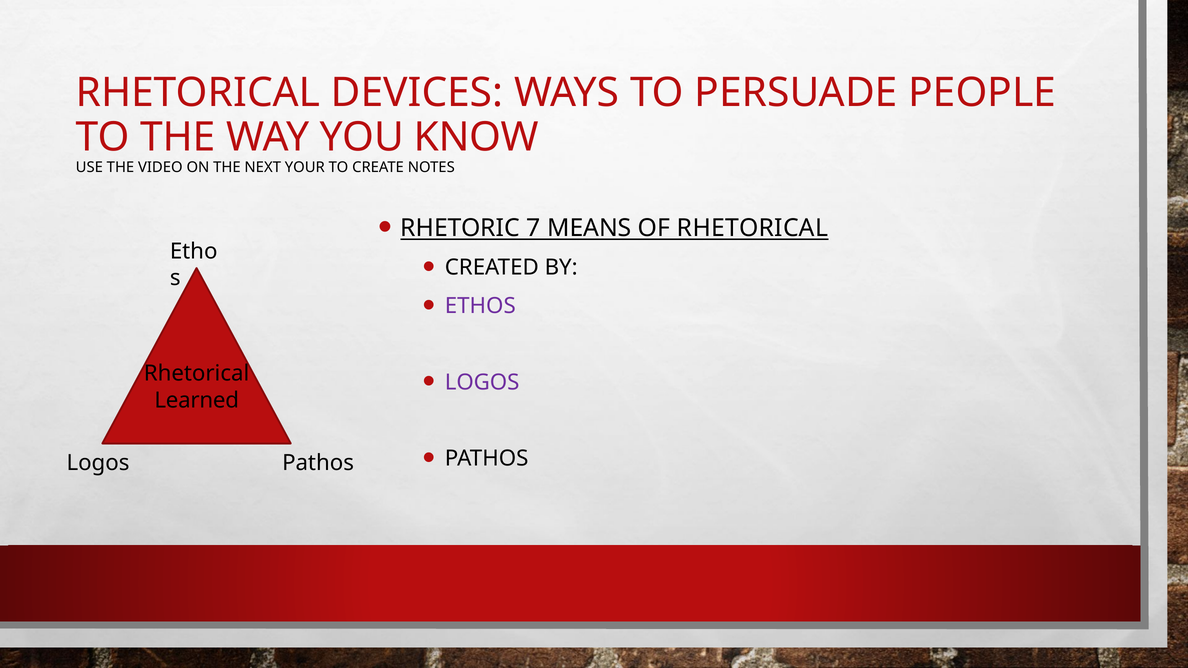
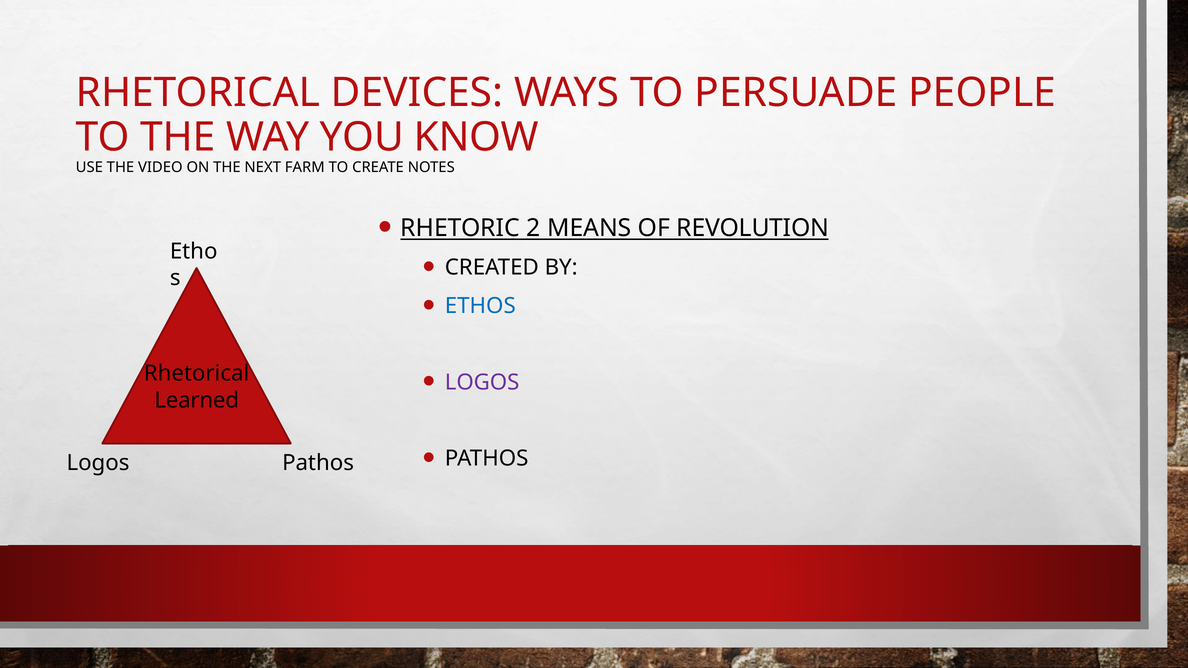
YOUR: YOUR -> FARM (305, 167)
7: 7 -> 2 (533, 228)
OF RHETORICAL: RHETORICAL -> REVOLUTION (753, 228)
ETHOS colour: purple -> blue (480, 306)
